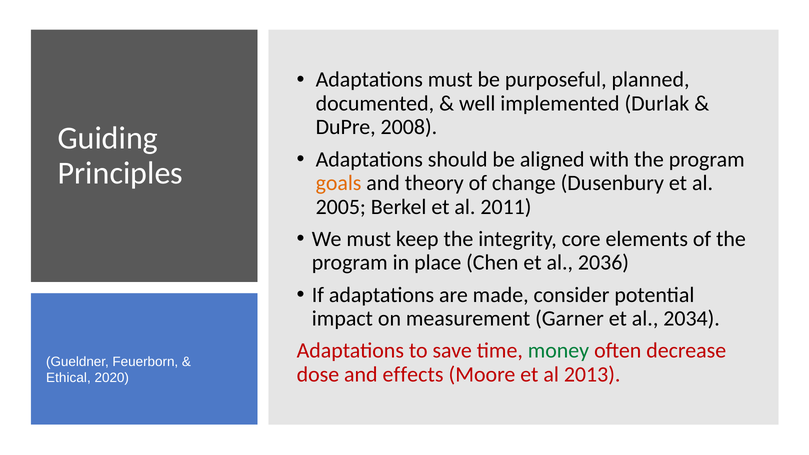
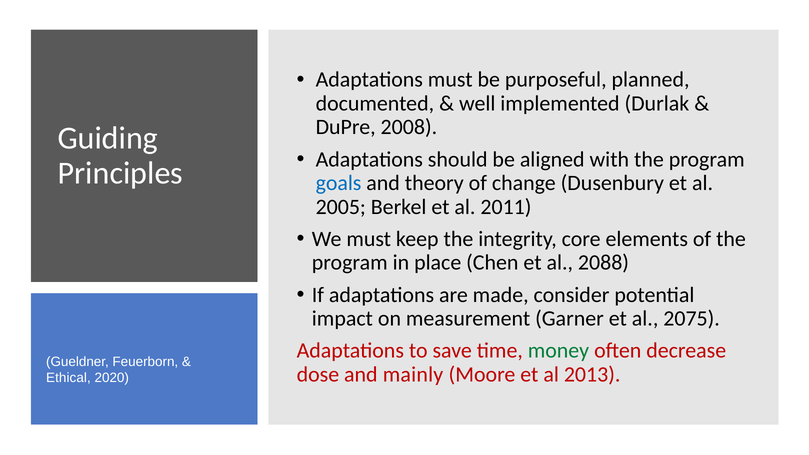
goals colour: orange -> blue (339, 183)
2036: 2036 -> 2088 (603, 263)
2034: 2034 -> 2075 (692, 319)
effects: effects -> mainly (413, 374)
